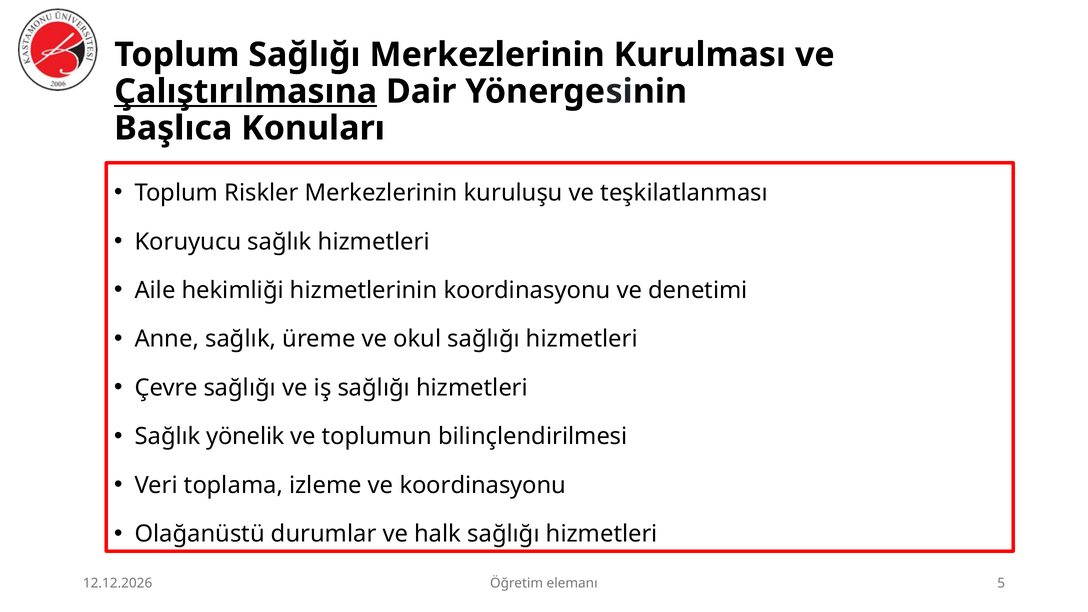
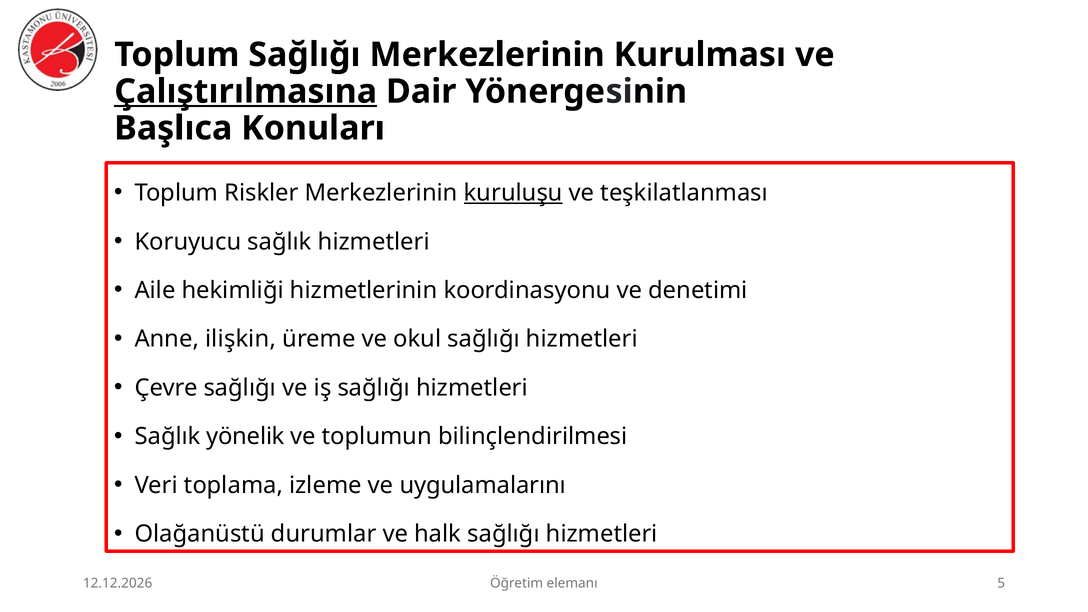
kuruluşu underline: none -> present (513, 193)
Anne sağlık: sağlık -> ilişkin (241, 339)
ve koordinasyonu: koordinasyonu -> uygulamalarını (483, 485)
